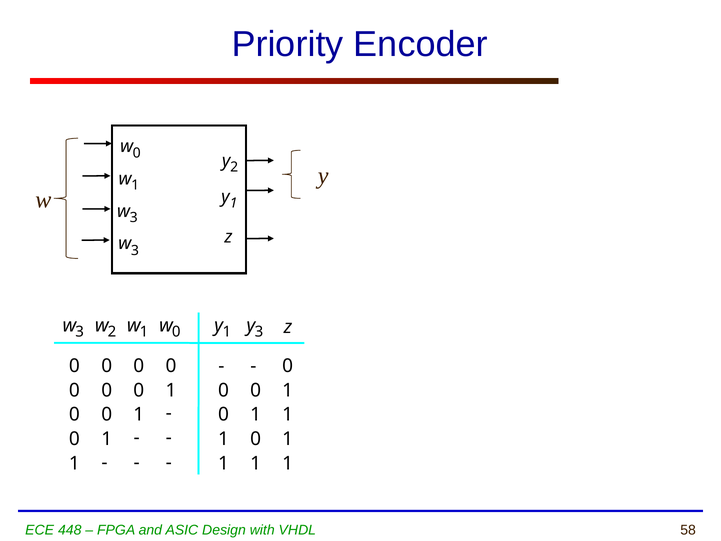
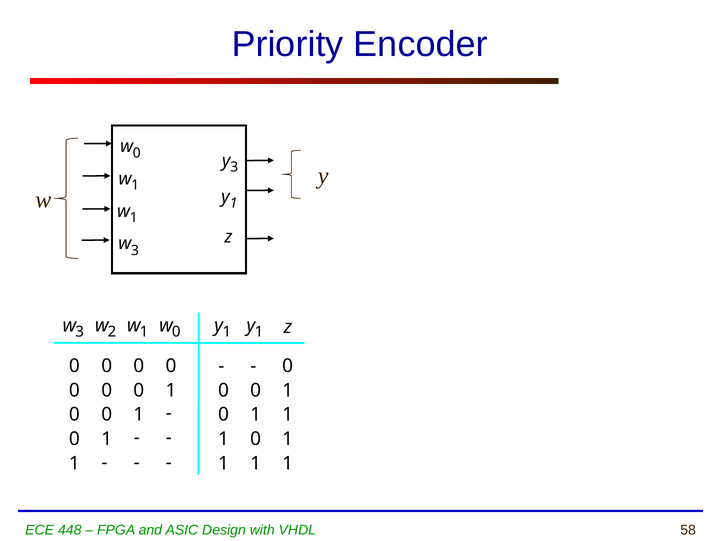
y 2: 2 -> 3 (234, 167)
3: 3 -> 1 (134, 217)
3: 3 -> 1 (259, 332)
